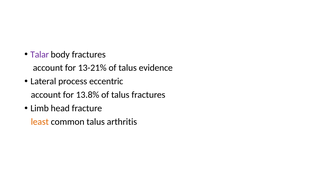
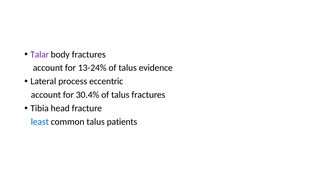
13-21%: 13-21% -> 13-24% (92, 68)
13.8%: 13.8% -> 30.4% (88, 95)
Limb: Limb -> Tibia (40, 108)
least colour: orange -> blue (40, 122)
arthritis: arthritis -> patients (122, 122)
